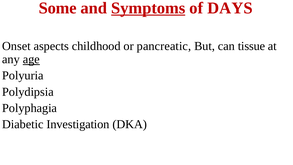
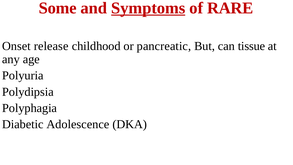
DAYS: DAYS -> RARE (230, 8)
aspects: aspects -> release (51, 46)
age underline: present -> none (31, 59)
Investigation: Investigation -> Adolescence (78, 124)
